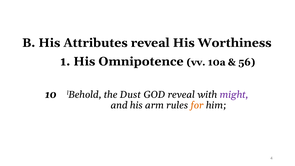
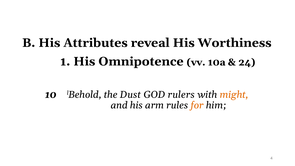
56: 56 -> 24 (247, 62)
GOD reveal: reveal -> rulers (181, 95)
might colour: purple -> orange (234, 95)
